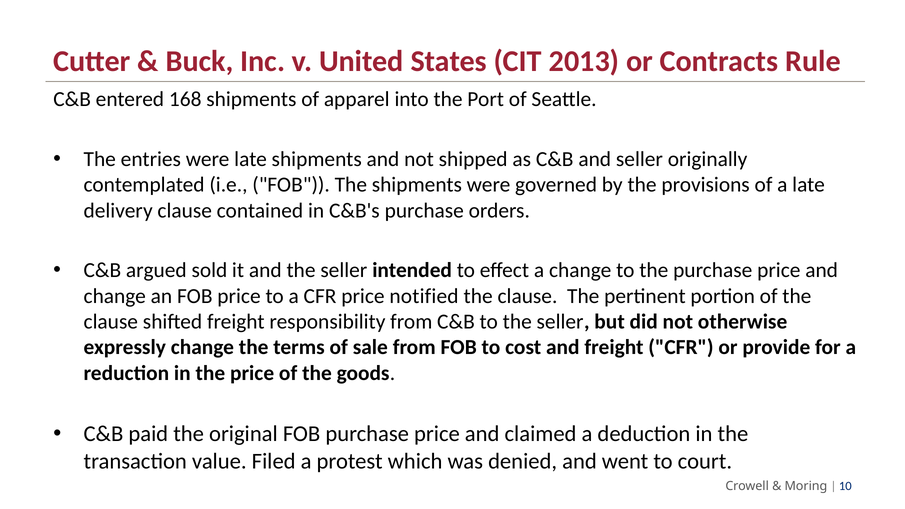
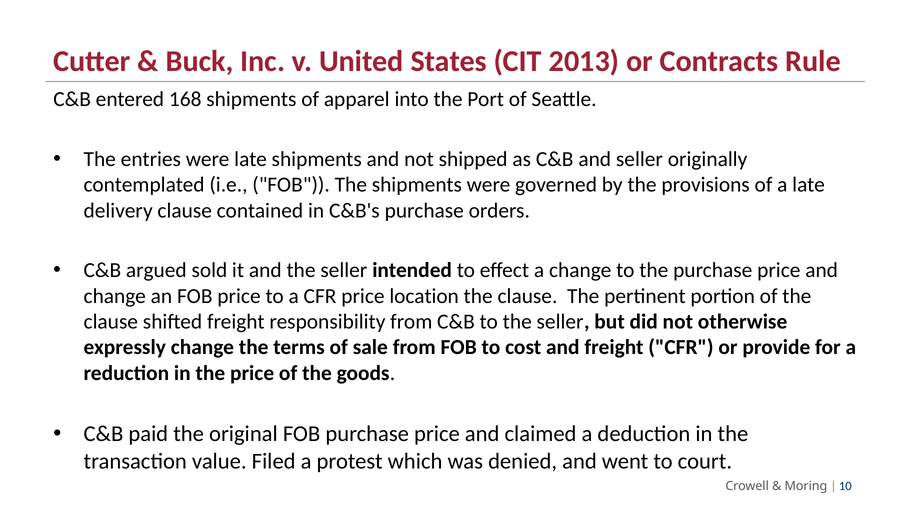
notified: notified -> location (424, 296)
